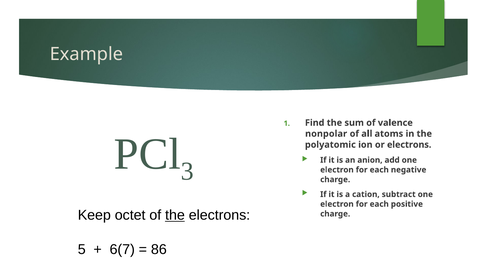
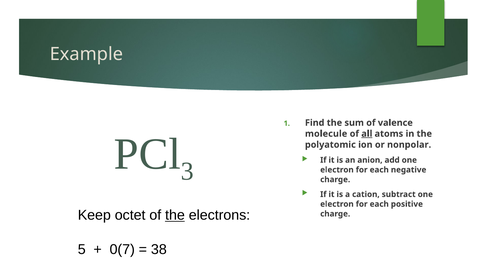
nonpolar: nonpolar -> molecule (326, 134)
all underline: none -> present (367, 134)
or electrons: electrons -> nonpolar (409, 145)
6(7: 6(7 -> 0(7 (122, 249)
86: 86 -> 38 (159, 249)
